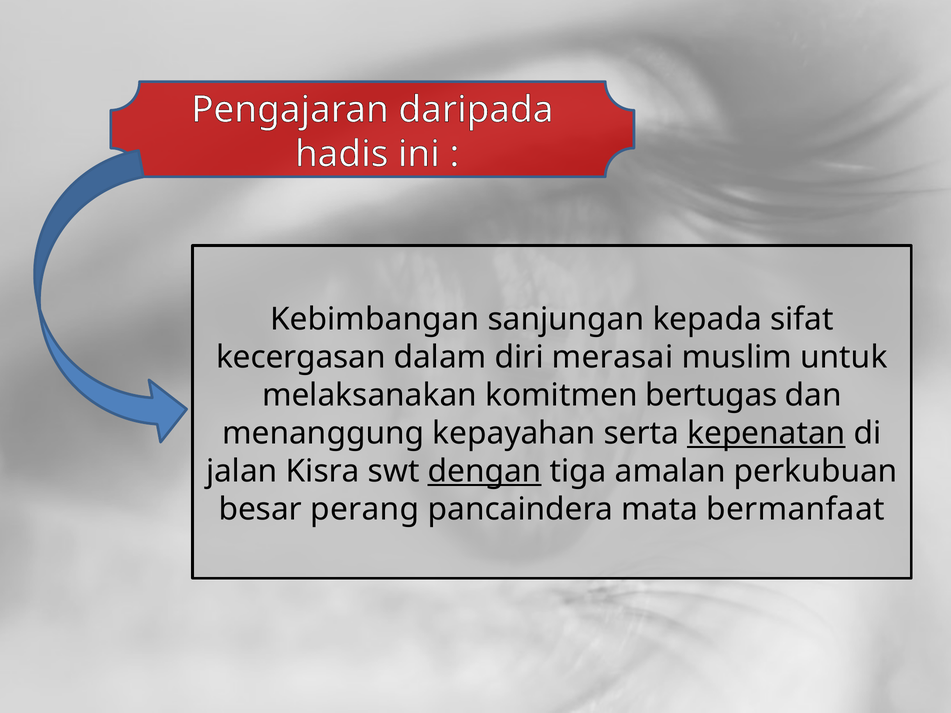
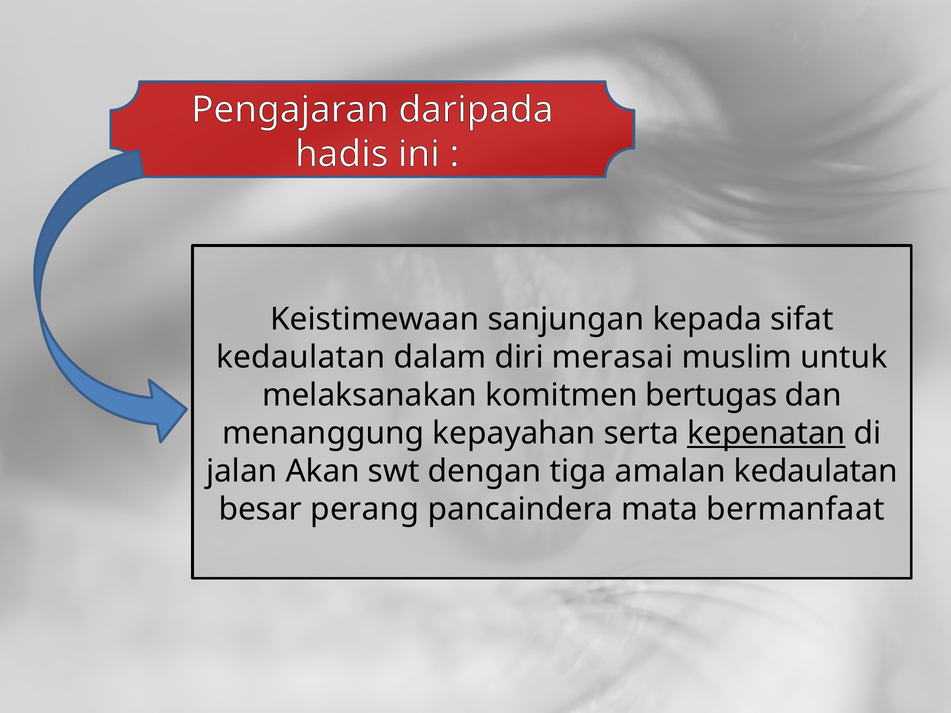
Kebimbangan: Kebimbangan -> Keistimewaan (375, 319)
kecergasan: kecergasan -> kedaulatan (301, 357)
Kisra: Kisra -> Akan (323, 471)
dengan underline: present -> none (485, 471)
amalan perkubuan: perkubuan -> kedaulatan (816, 471)
